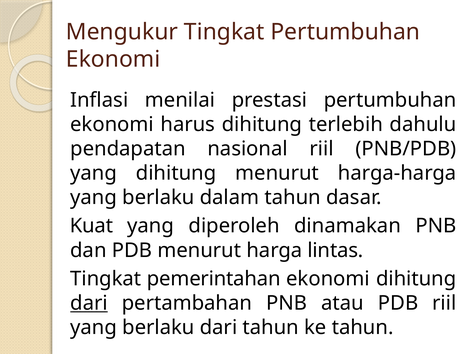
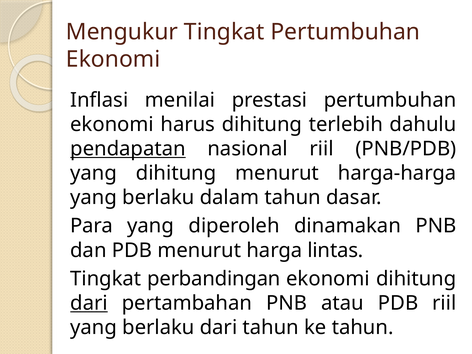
pendapatan underline: none -> present (128, 149)
Kuat: Kuat -> Para (92, 226)
pemerintahan: pemerintahan -> perbandingan (214, 279)
